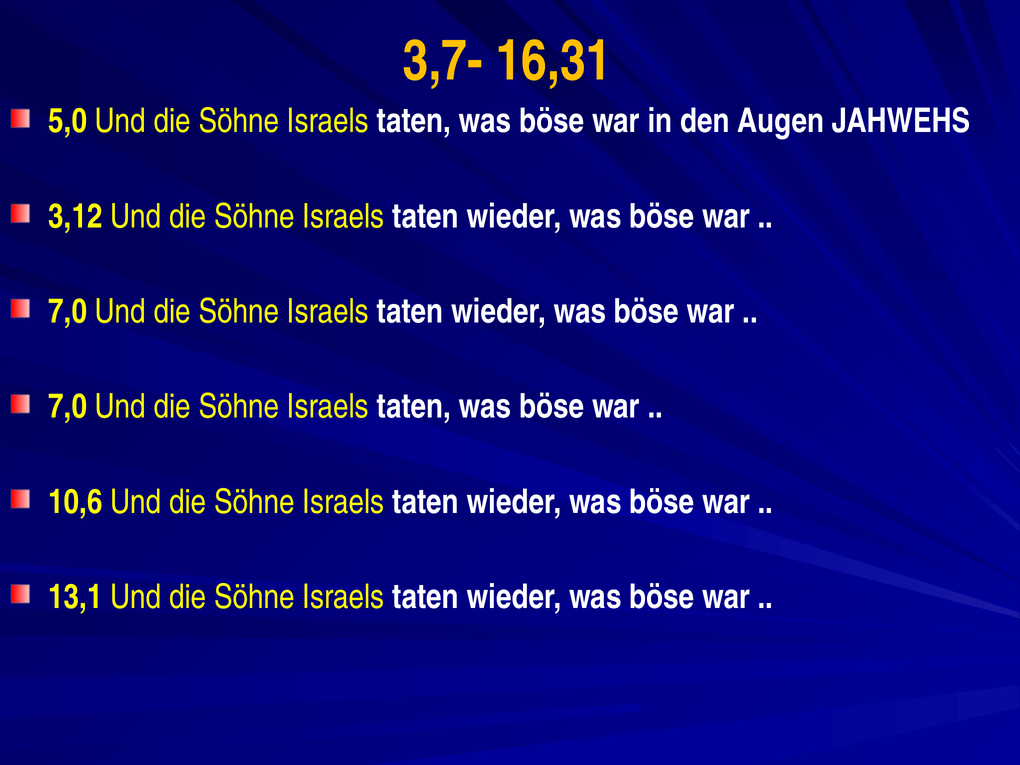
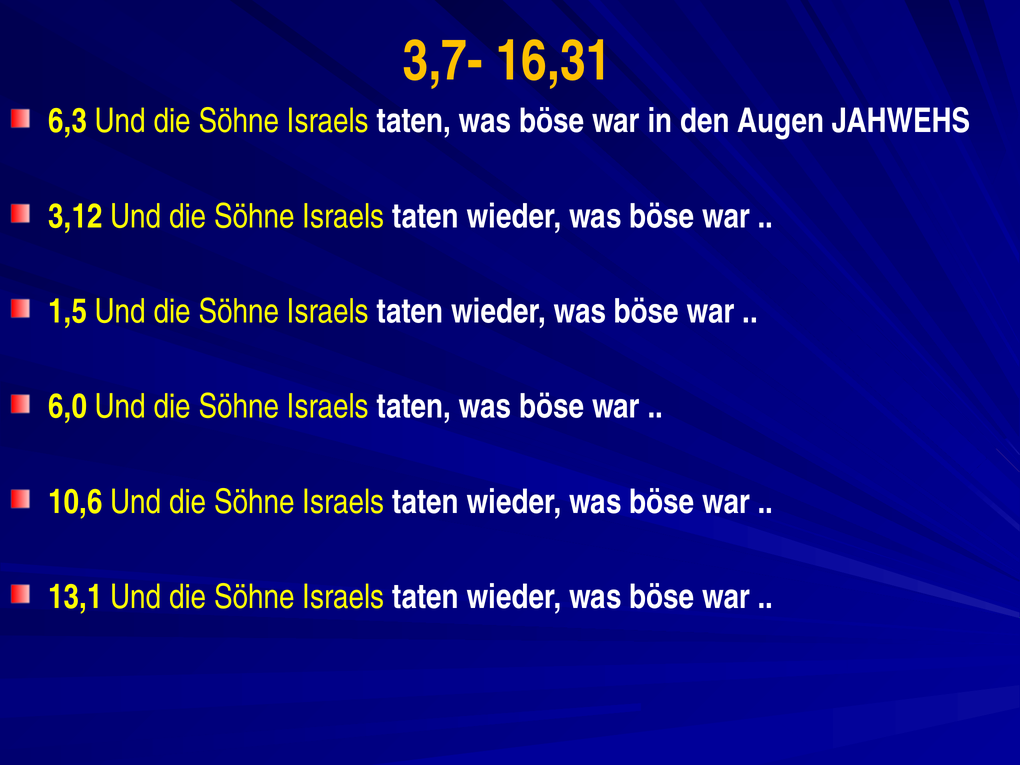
5,0: 5,0 -> 6,3 (68, 121)
7,0: 7,0 -> 1,5 (68, 312)
7,0: 7,0 -> 6,0 (68, 407)
